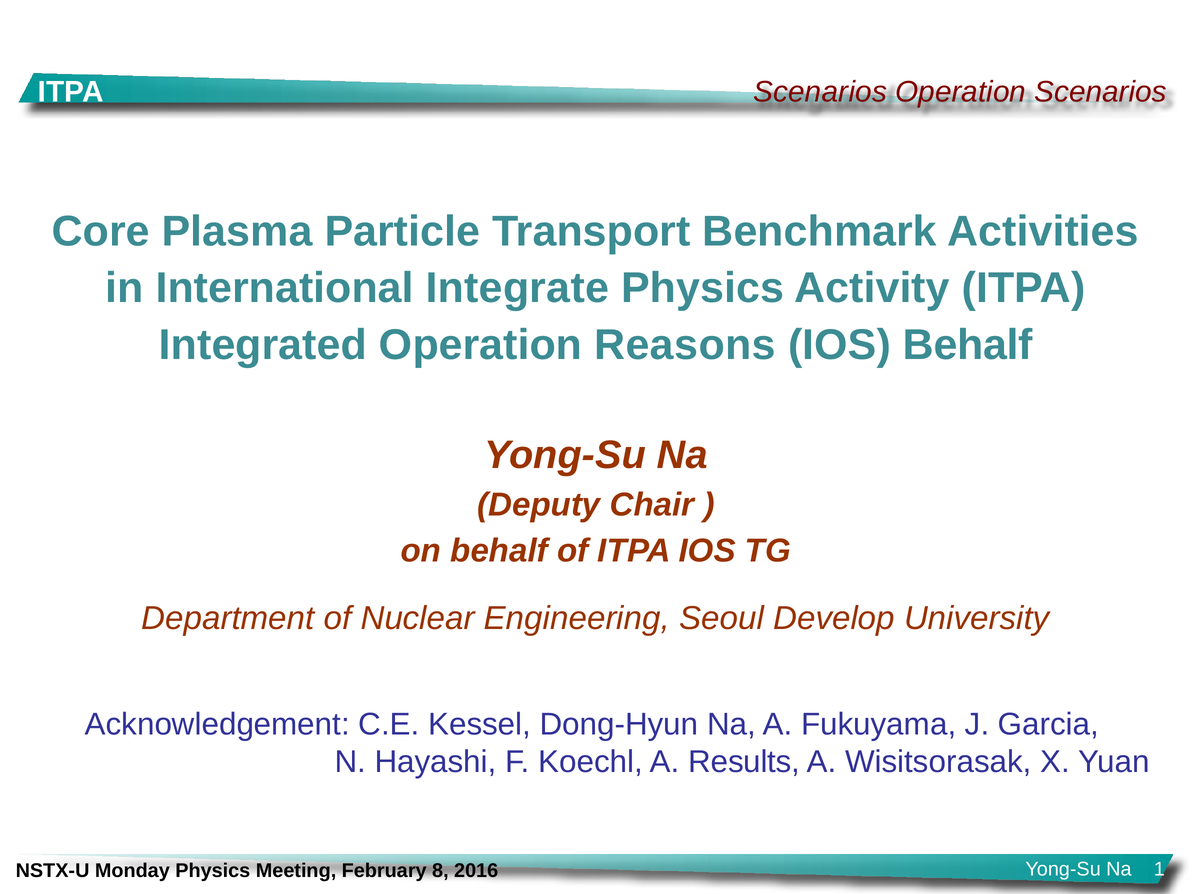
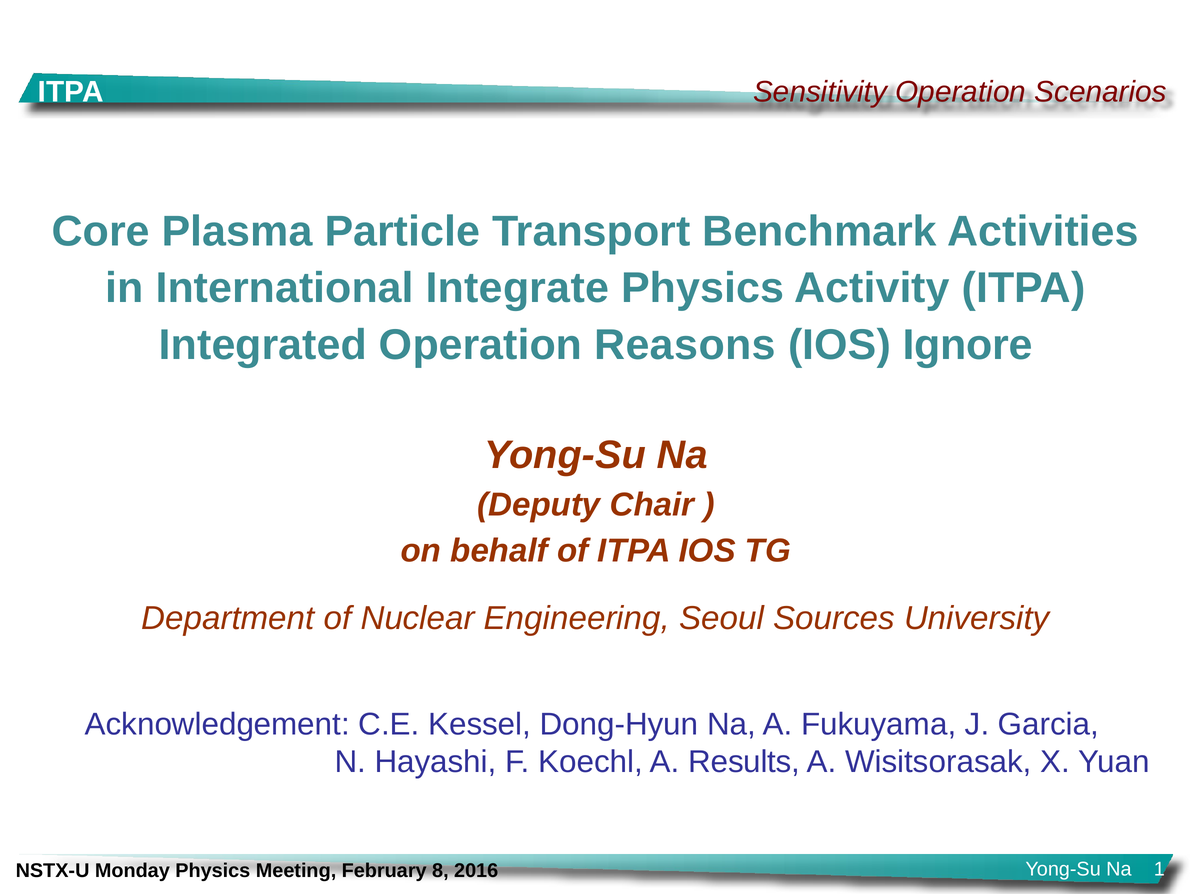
Scenarios: Scenarios -> Sensitivity (820, 92)
IOS Behalf: Behalf -> Ignore (968, 345)
Develop: Develop -> Sources (834, 618)
